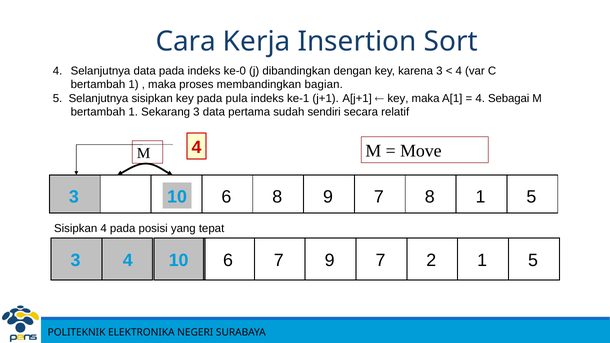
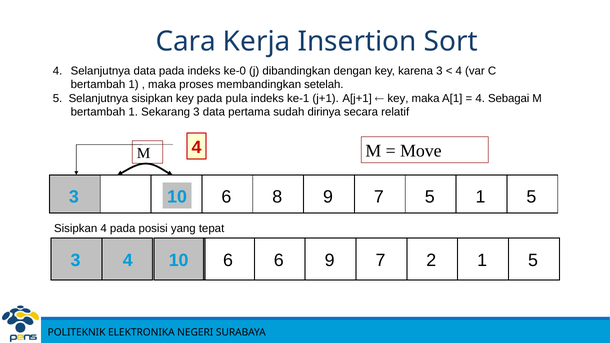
bagian: bagian -> setelah (324, 85)
sendiri: sendiri -> dirinya (324, 112)
7 8: 8 -> 5 (430, 197)
6 7: 7 -> 6 (279, 260)
